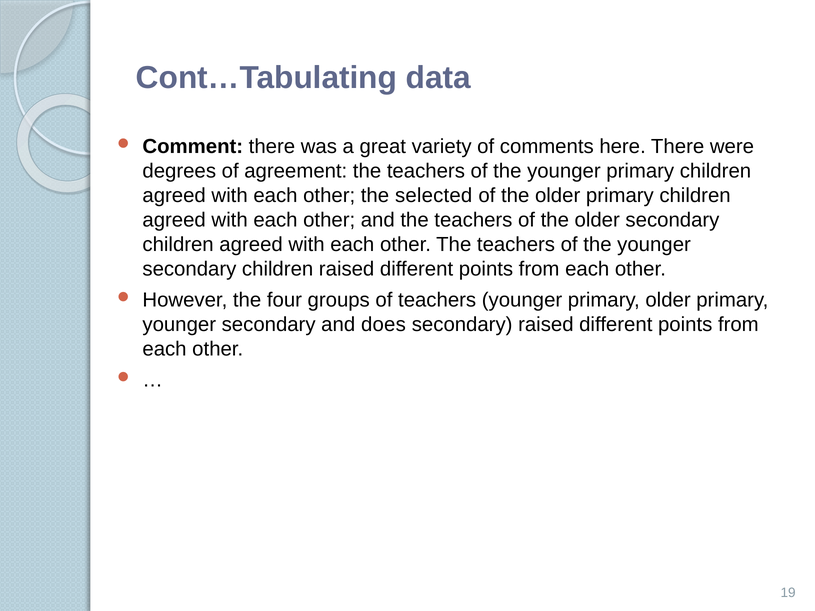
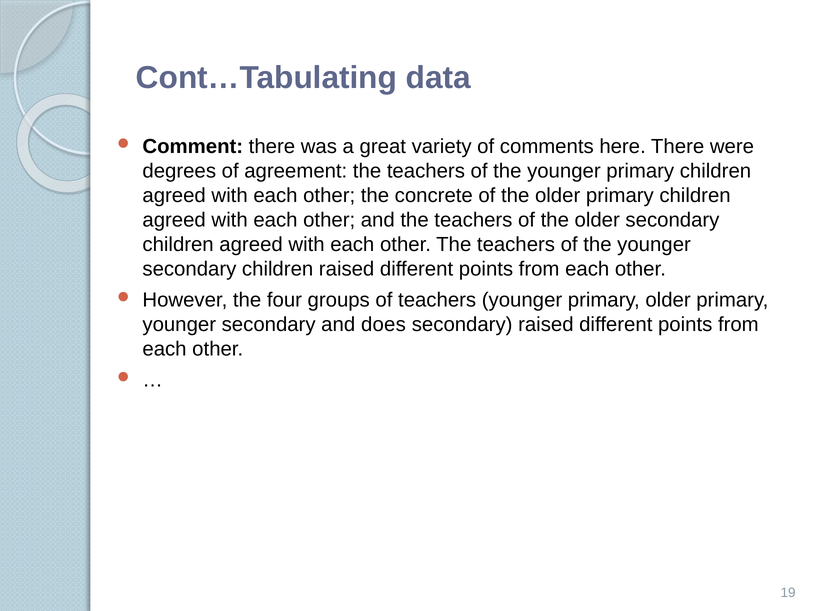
selected: selected -> concrete (434, 196)
